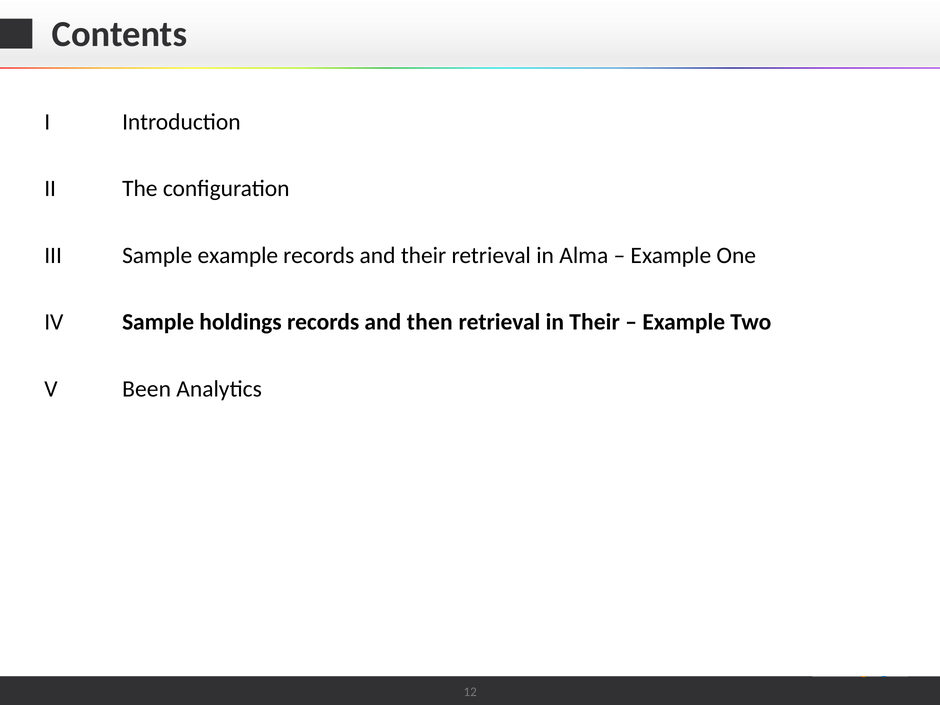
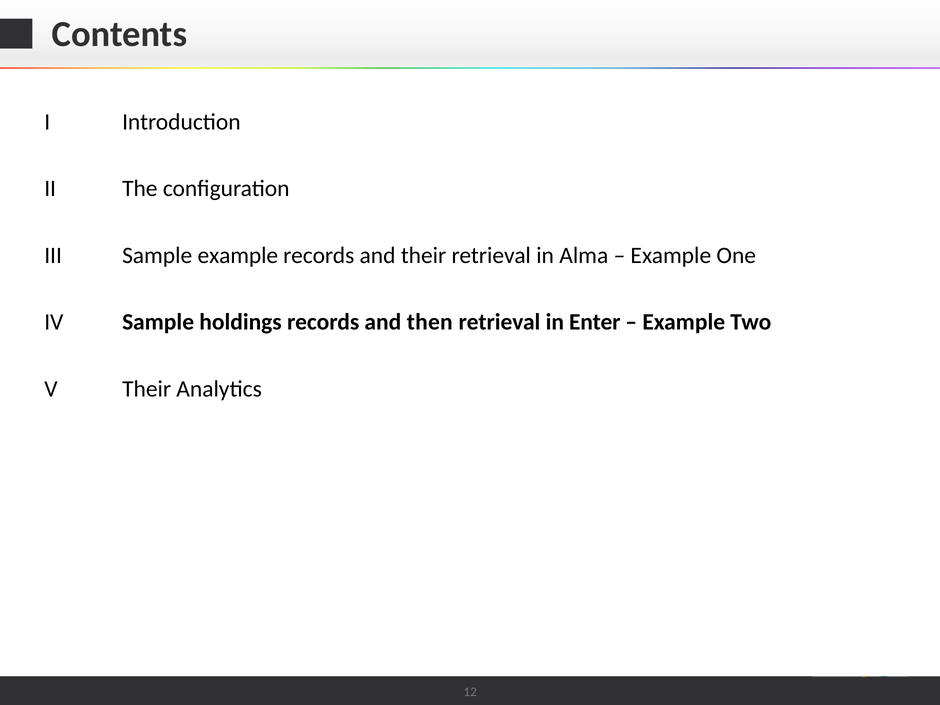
in Their: Their -> Enter (595, 322)
V Been: Been -> Their (147, 389)
